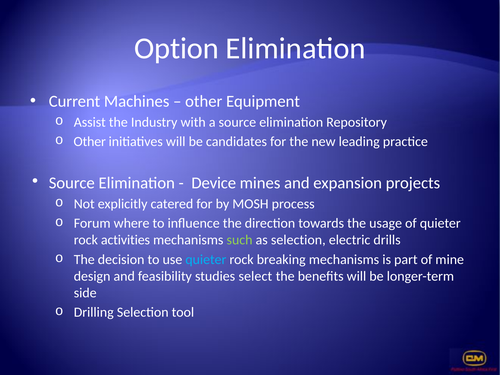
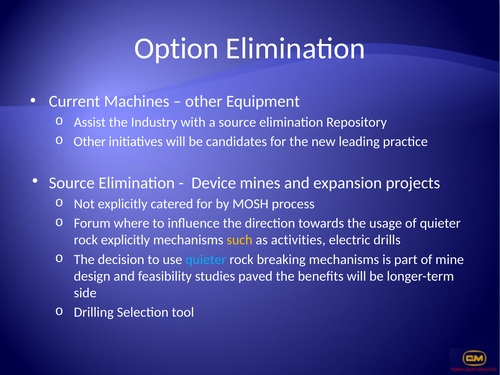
rock activities: activities -> explicitly (125, 240)
such colour: light green -> yellow (240, 240)
as selection: selection -> activities (298, 240)
select: select -> paved (255, 276)
